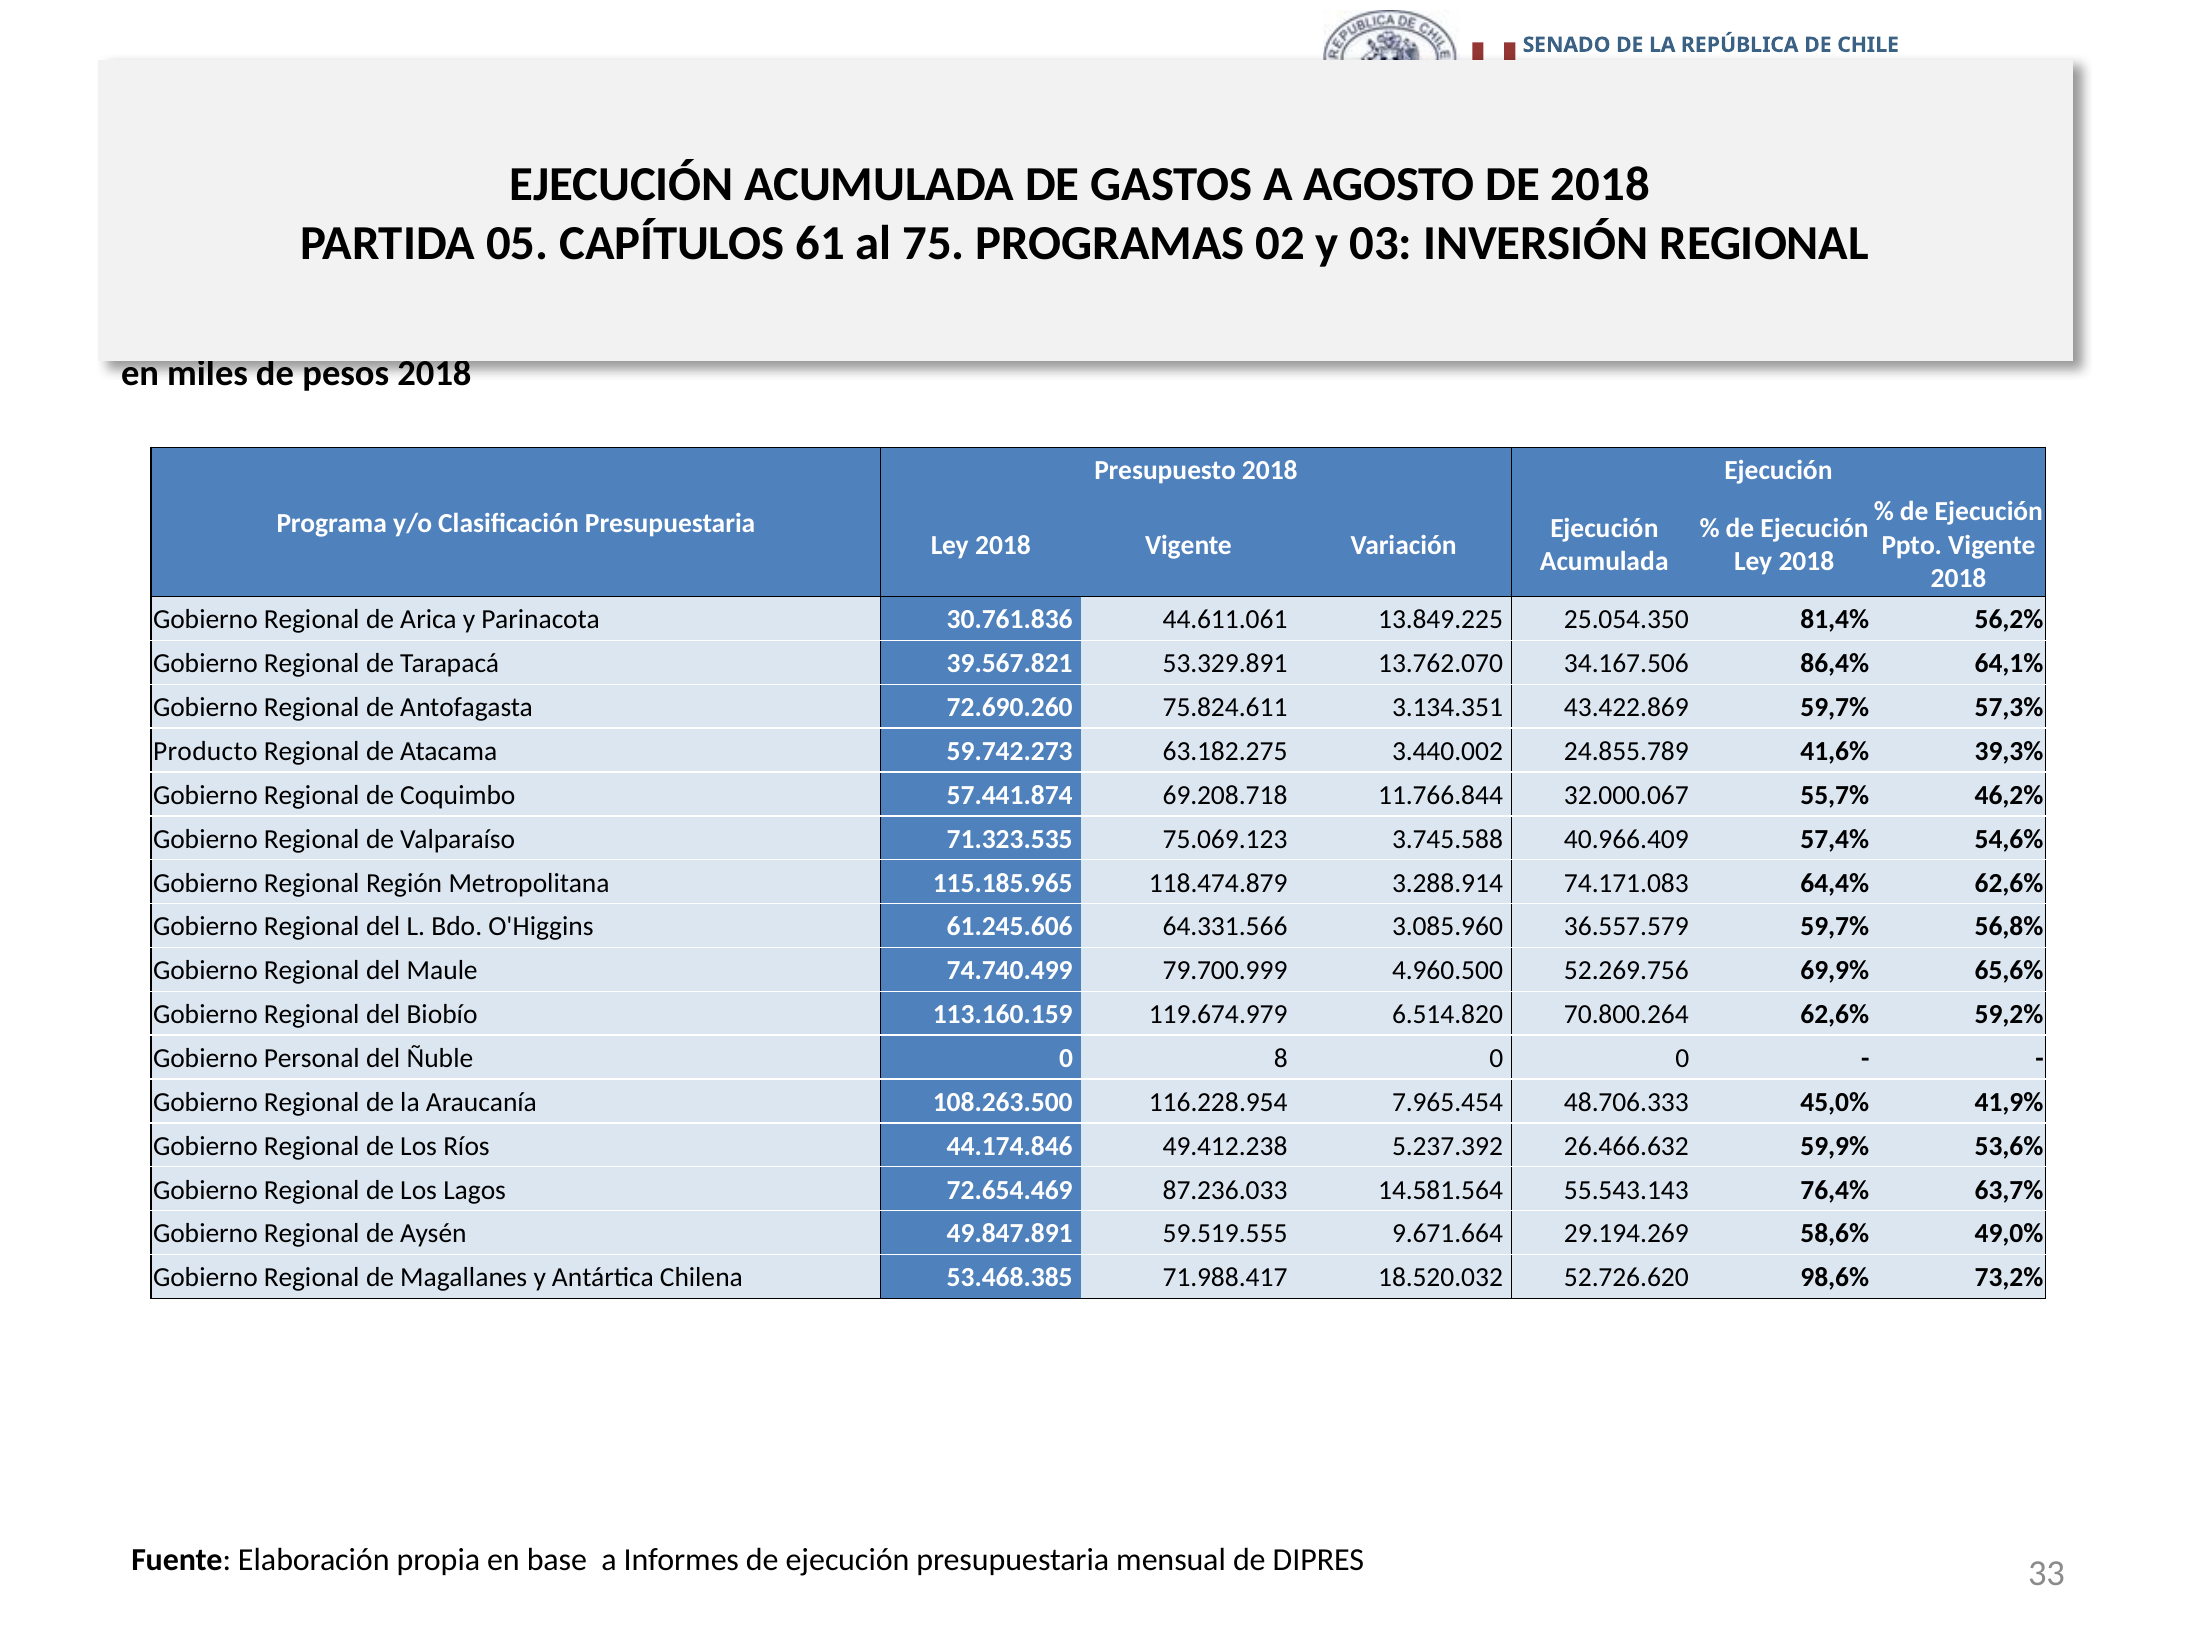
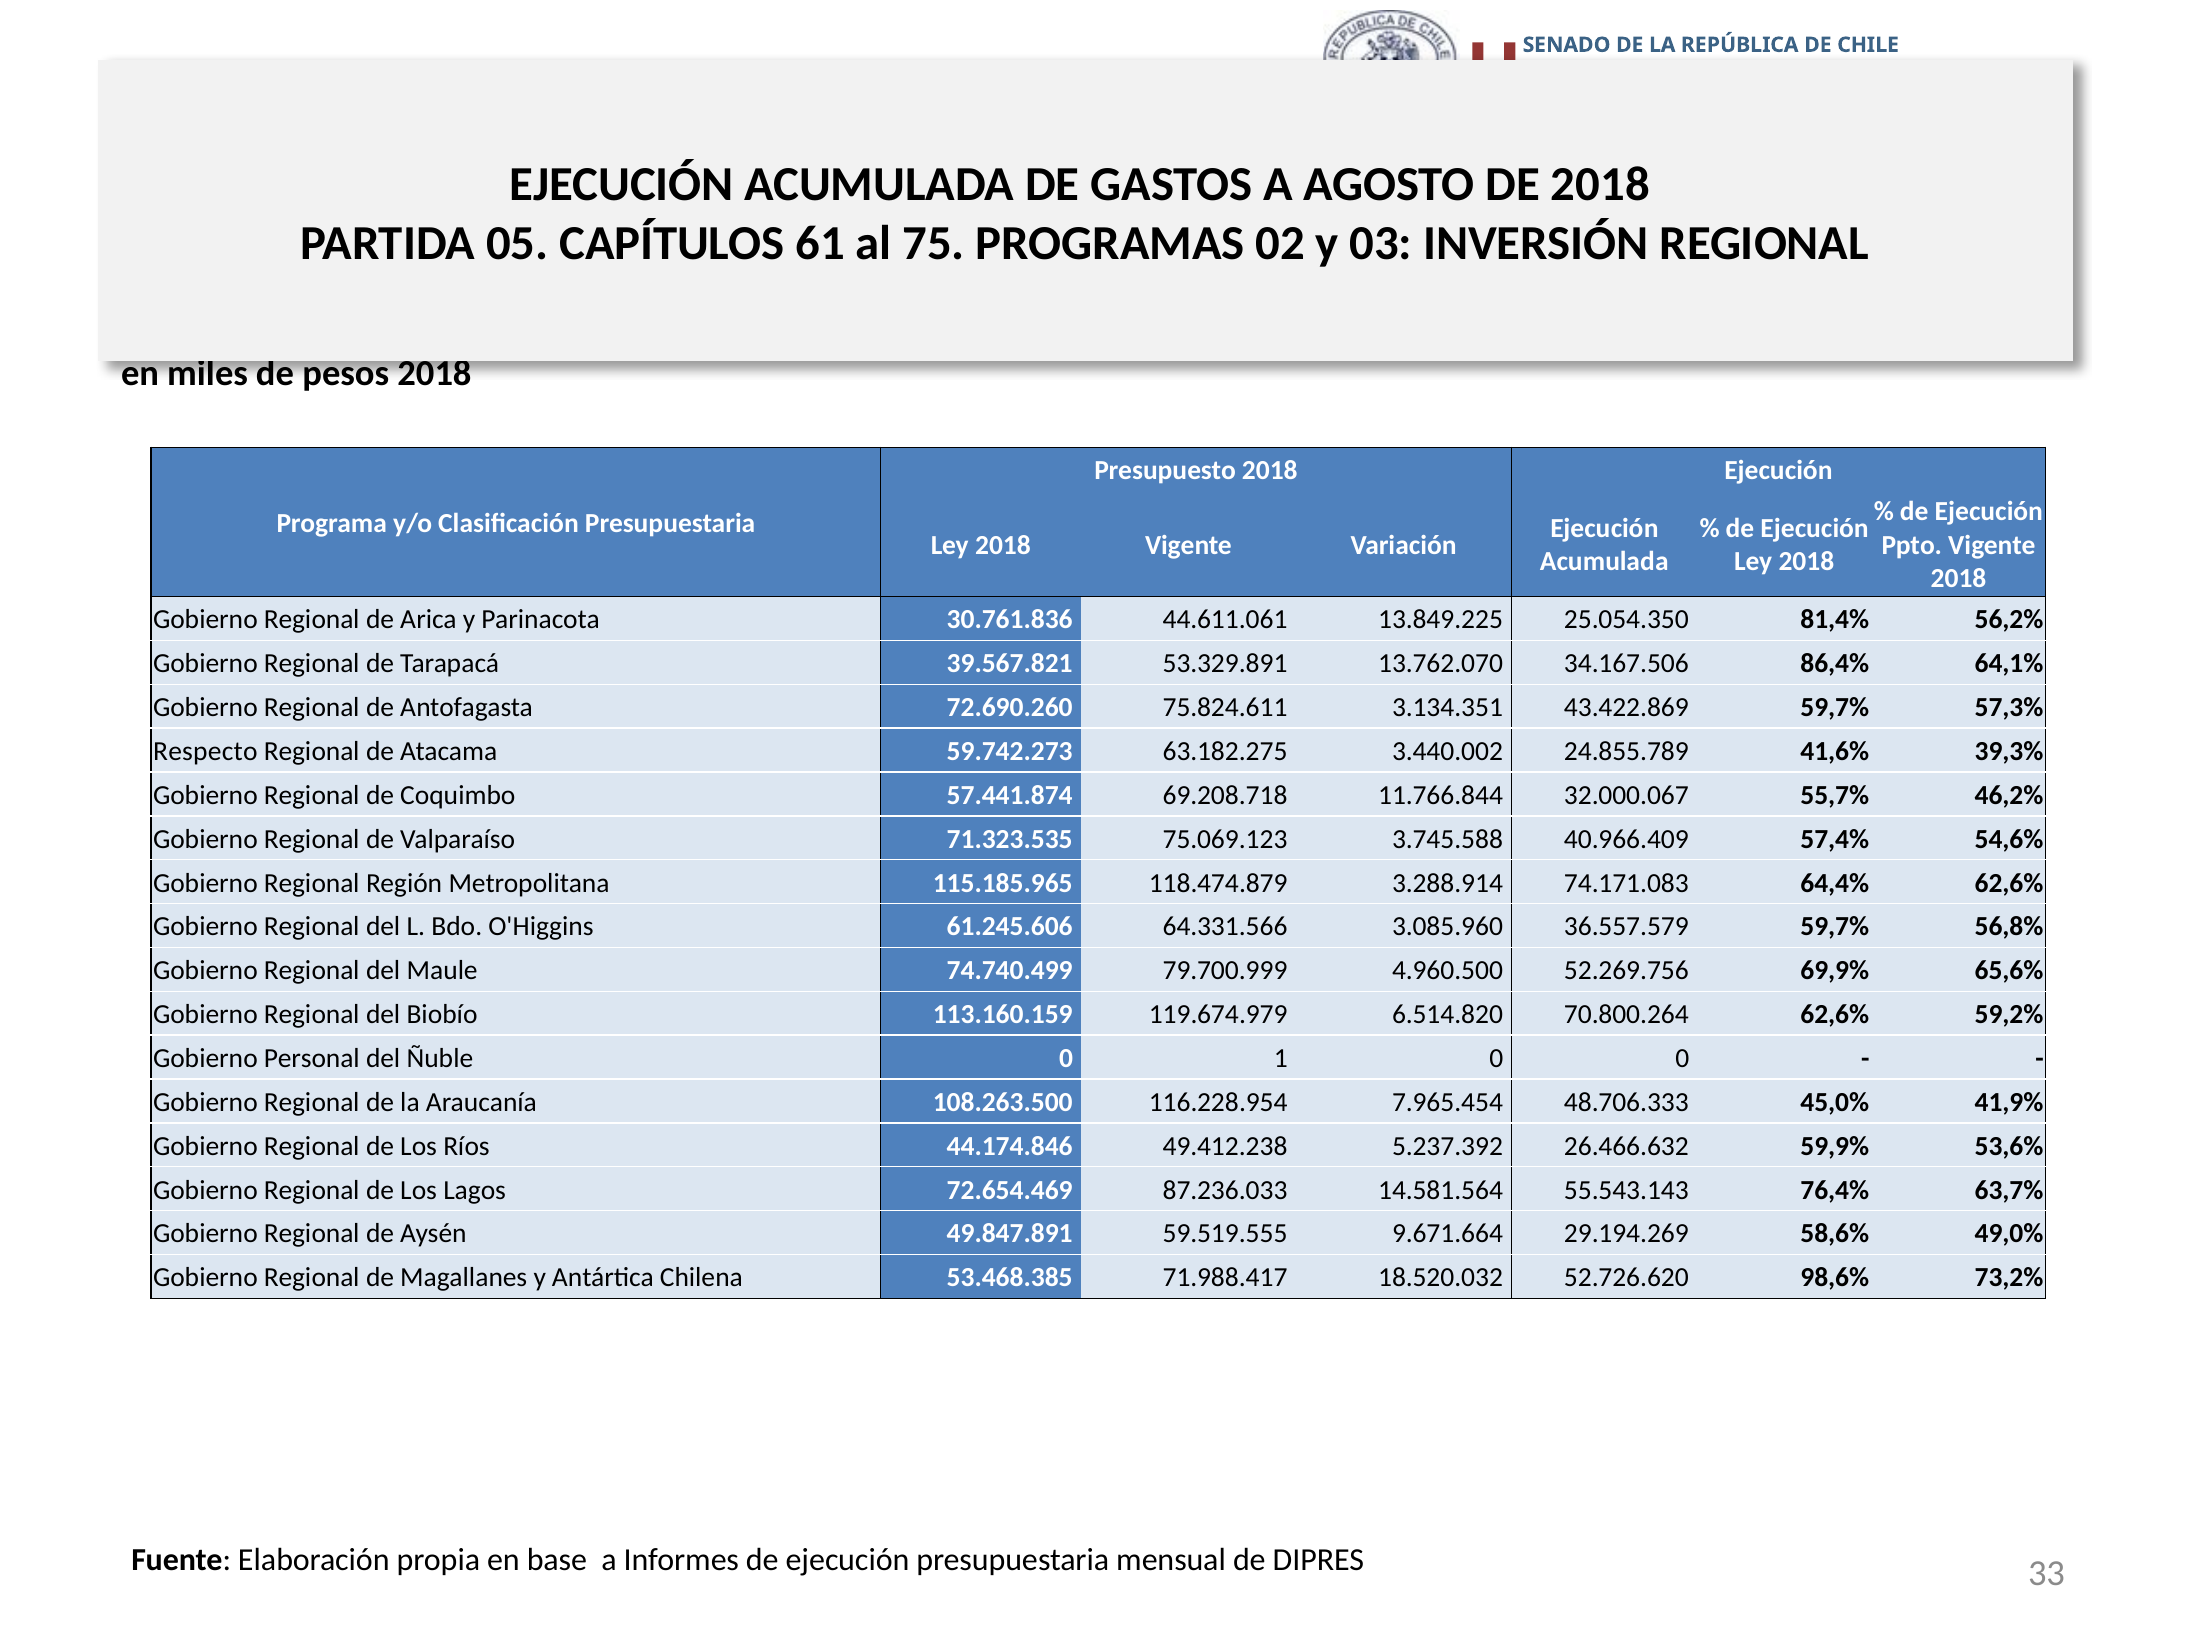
Producto: Producto -> Respecto (205, 751)
8: 8 -> 1 (1281, 1058)
